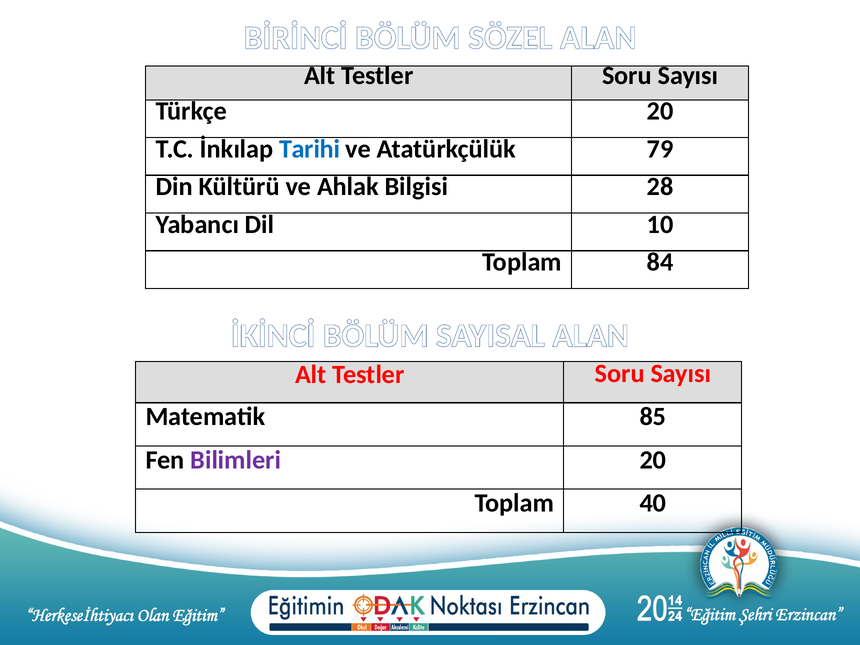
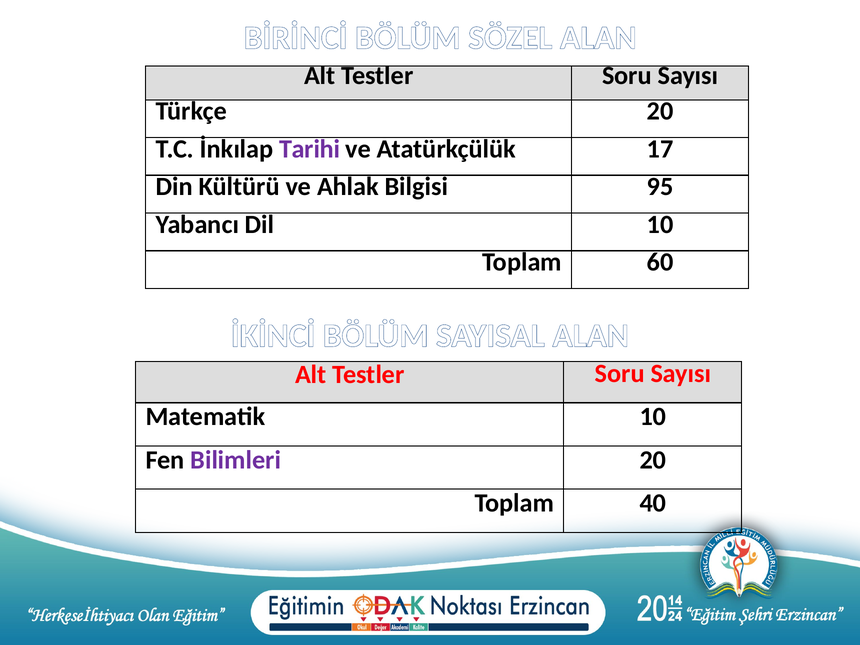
Tarihi colour: blue -> purple (310, 149)
79: 79 -> 17 (660, 149)
28: 28 -> 95 (660, 187)
84: 84 -> 60 (660, 262)
Matematik 85: 85 -> 10 (653, 417)
